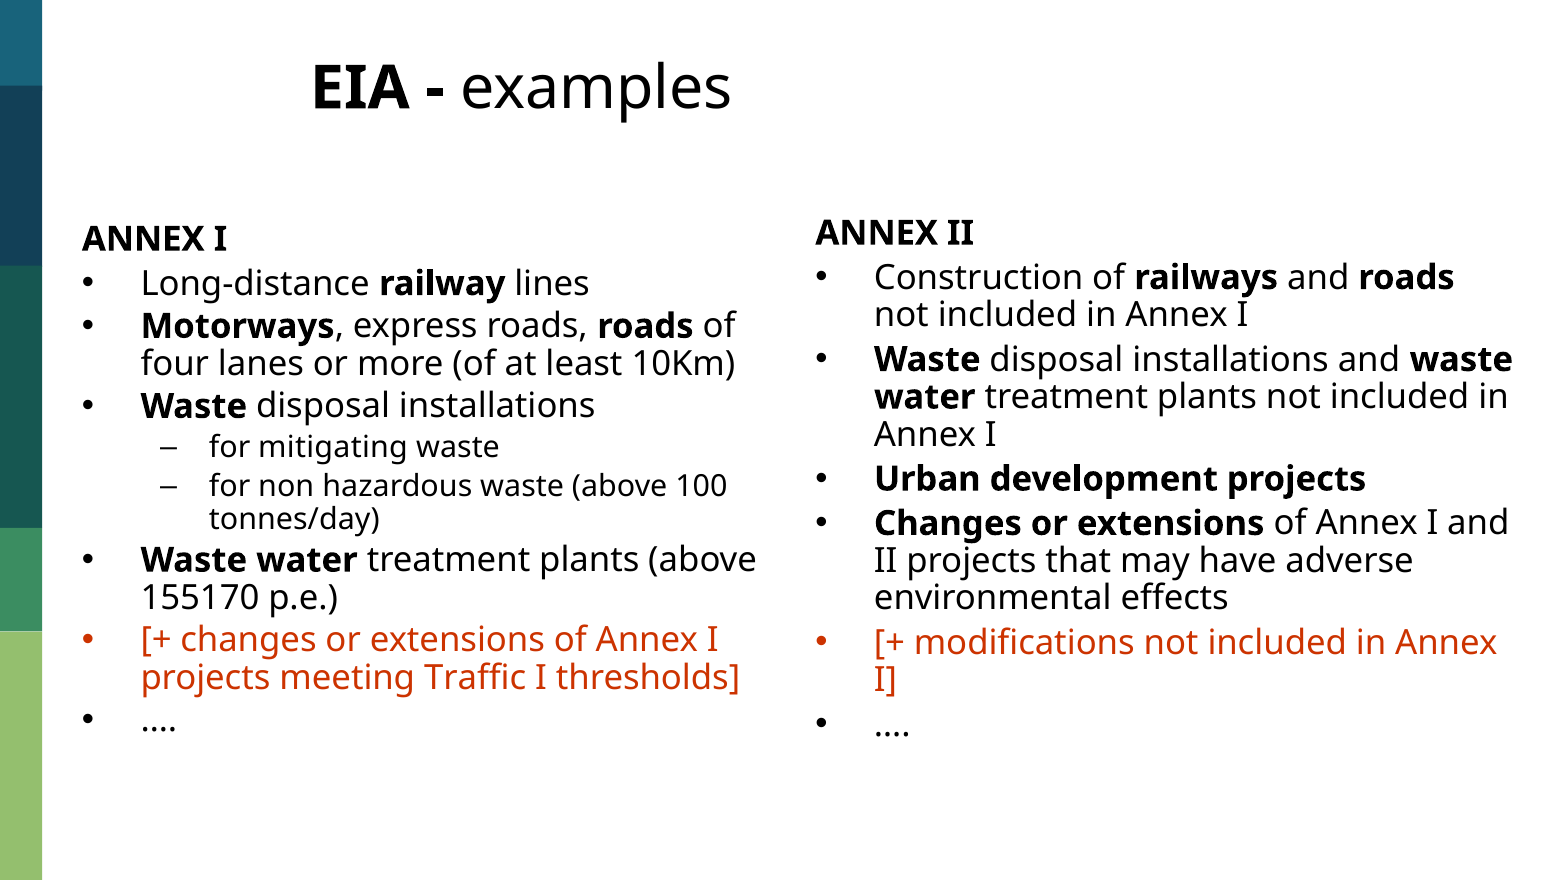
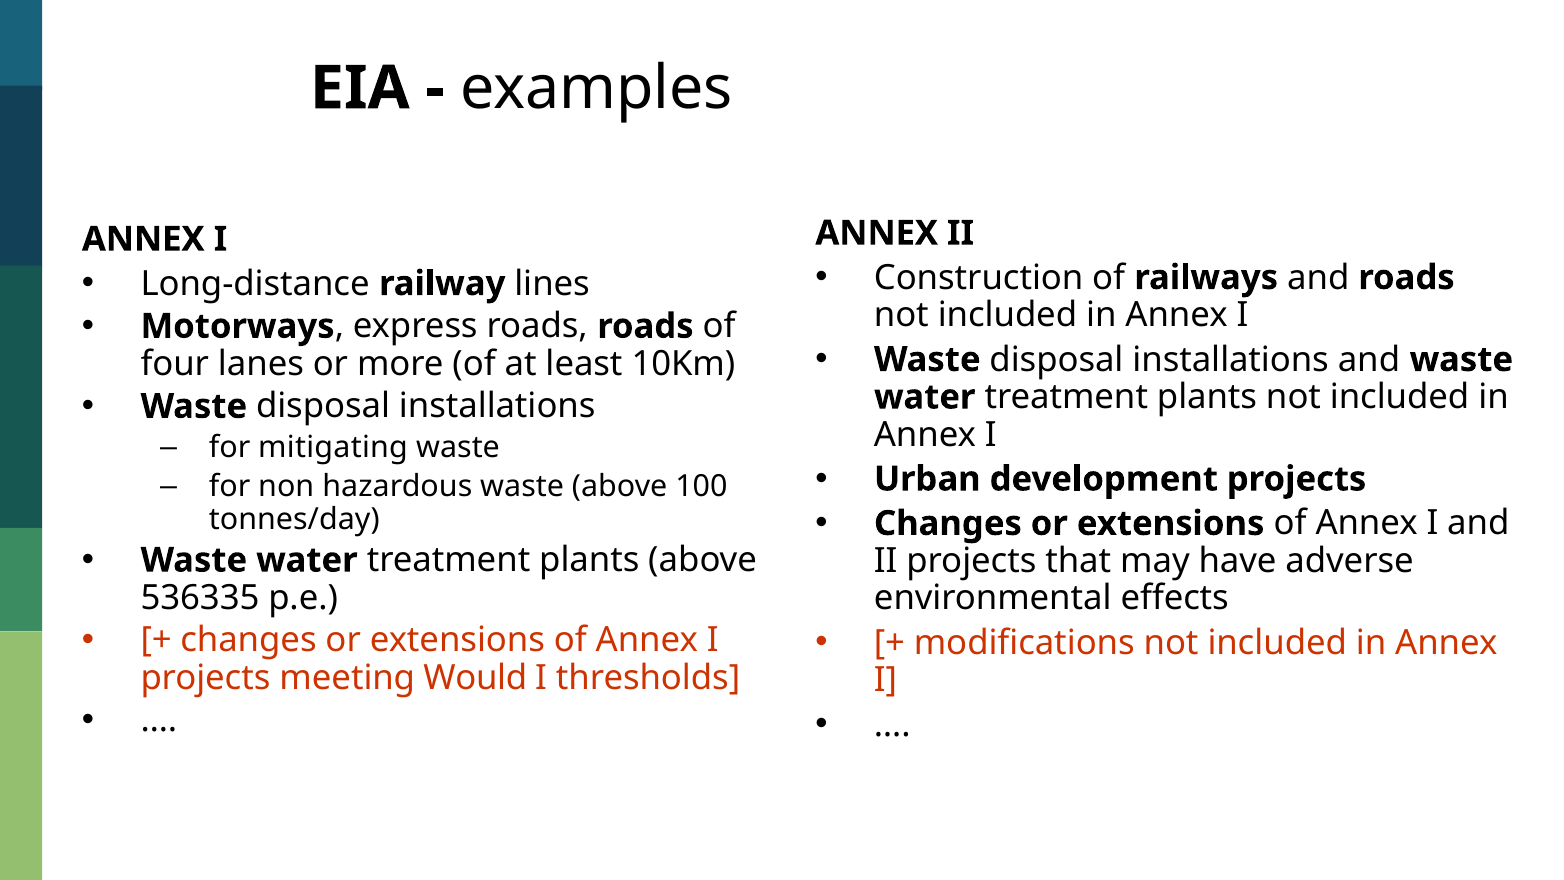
155170: 155170 -> 536335 (200, 597)
Traffic: Traffic -> Would (475, 678)
